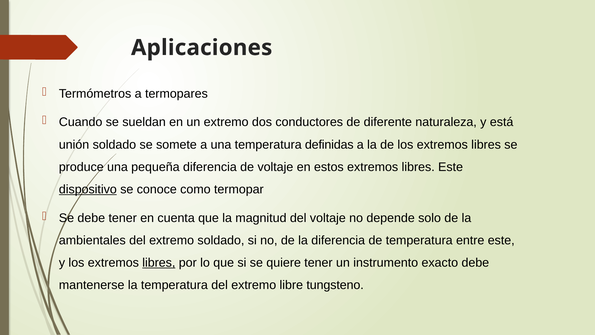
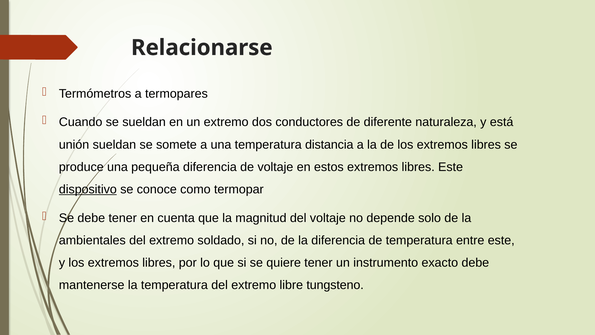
Aplicaciones: Aplicaciones -> Relacionarse (202, 48)
unión soldado: soldado -> sueldan (114, 144)
definidas: definidas -> distancia (329, 144)
libres underline: present -> none (159, 262)
